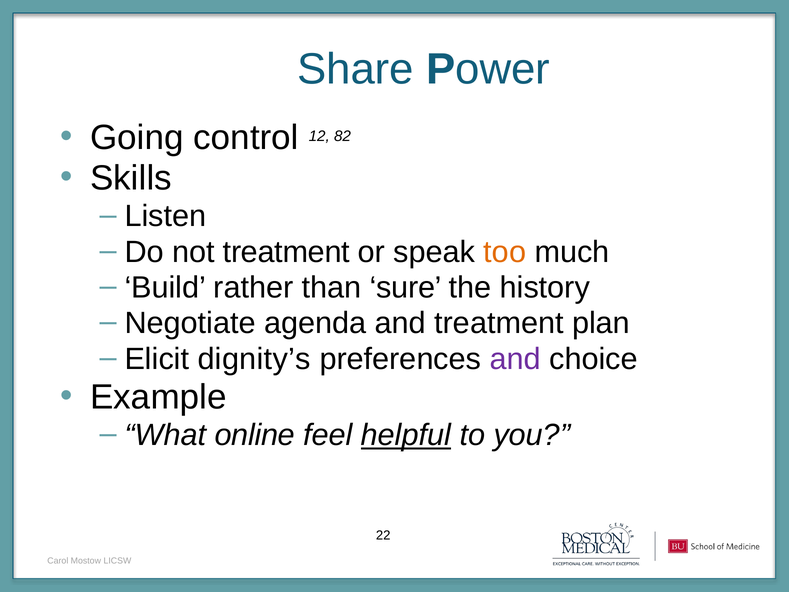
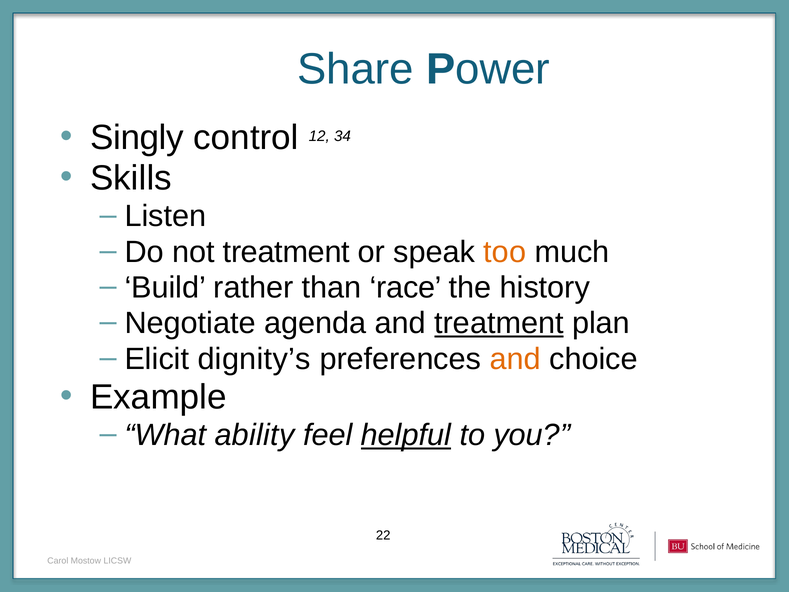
Going: Going -> Singly (137, 138)
82: 82 -> 34 (342, 136)
sure: sure -> race (406, 288)
treatment underline: none -> present (499, 323)
and colour: purple -> orange (515, 359)
online: online -> ability (254, 435)
